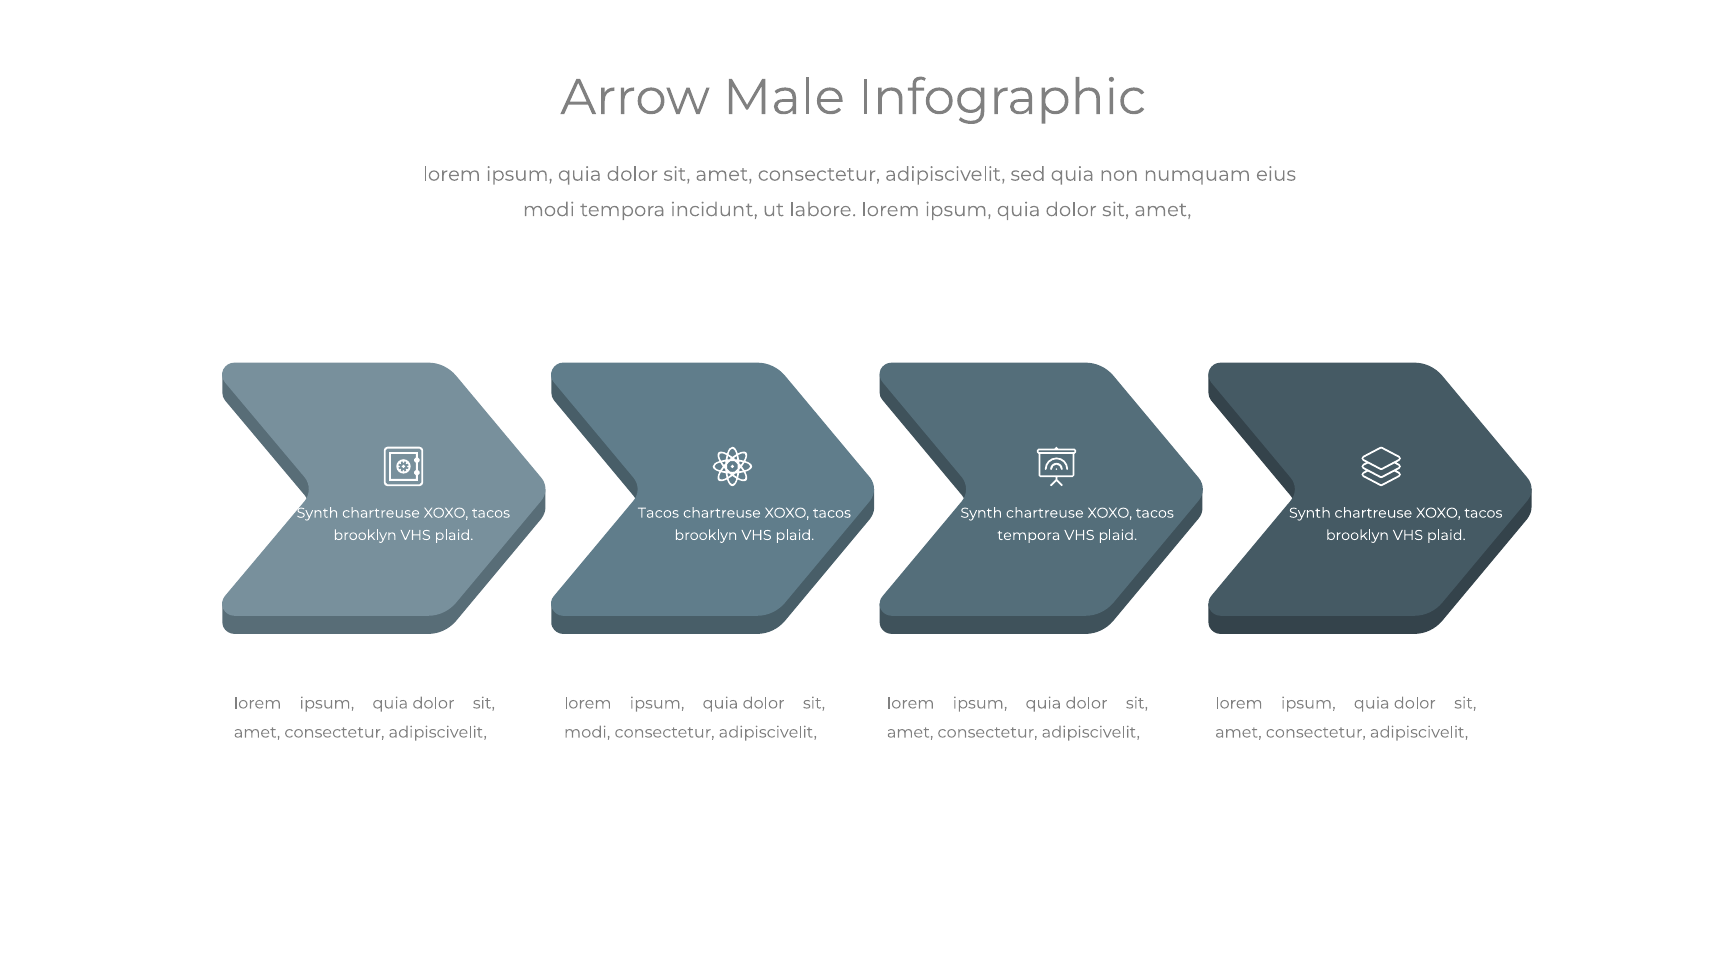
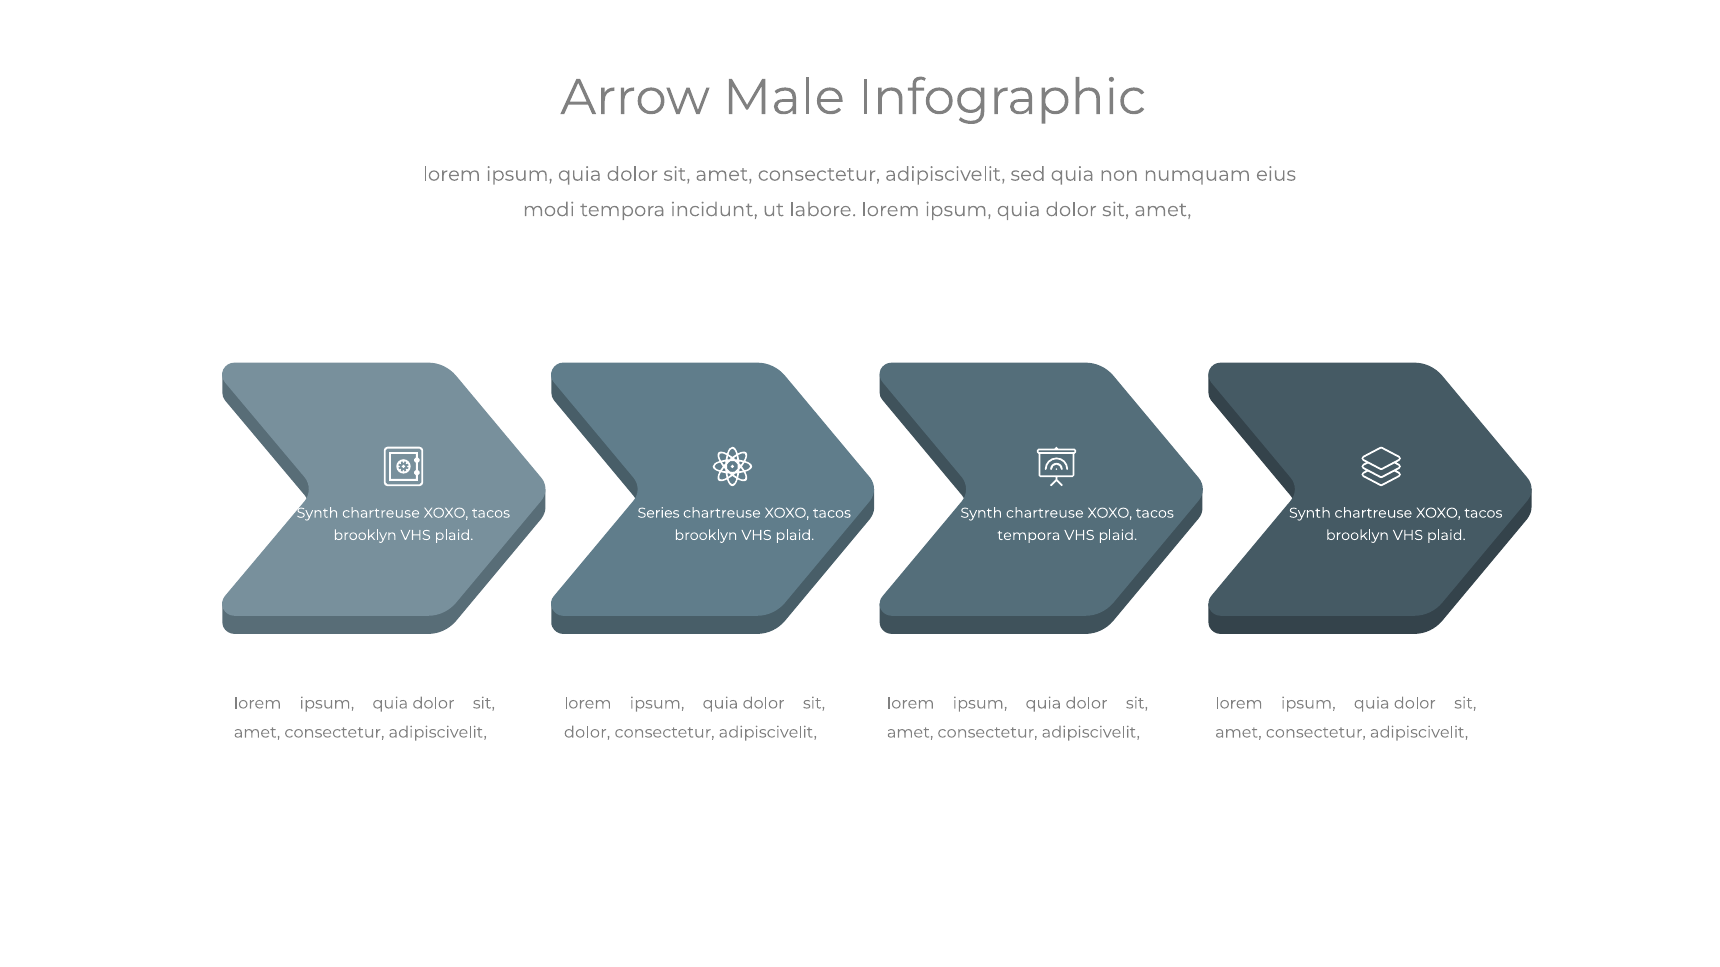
Tacos: Tacos -> Series (659, 513)
modi: modi -> dolor (587, 733)
